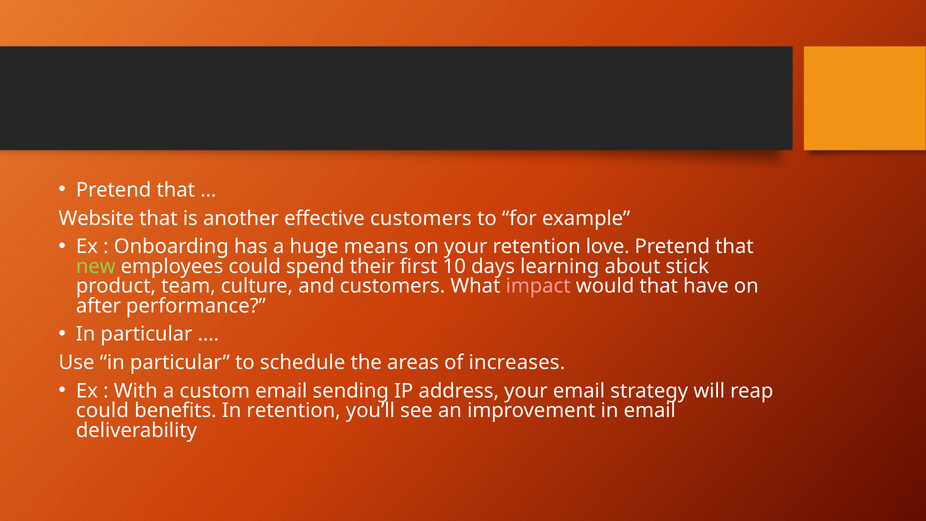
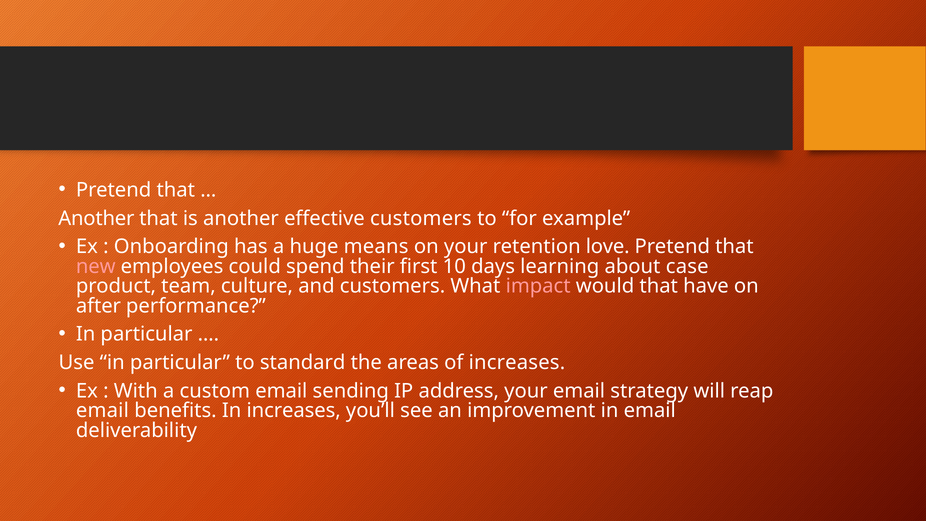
Website: Website -> Another (96, 218)
new colour: light green -> pink (96, 266)
stick: stick -> case (687, 266)
schedule: schedule -> standard (303, 362)
could: could -> email (102, 411)
In retention: retention -> increases (294, 411)
